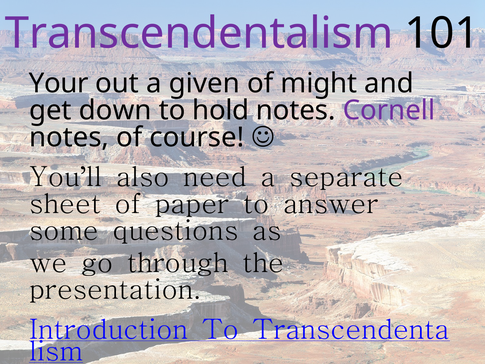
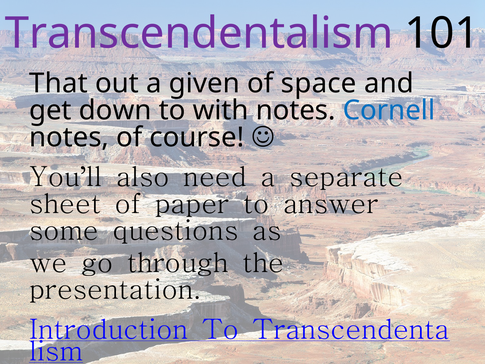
Your: Your -> That (58, 83)
might: might -> space (319, 83)
hold: hold -> with (221, 110)
Cornell colour: purple -> blue (389, 110)
